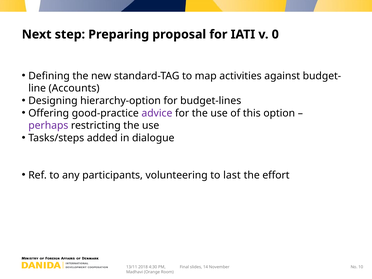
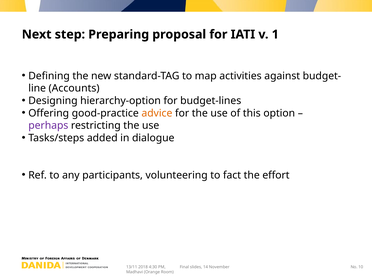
0: 0 -> 1 (275, 34)
advice colour: purple -> orange (157, 113)
last: last -> fact (232, 175)
